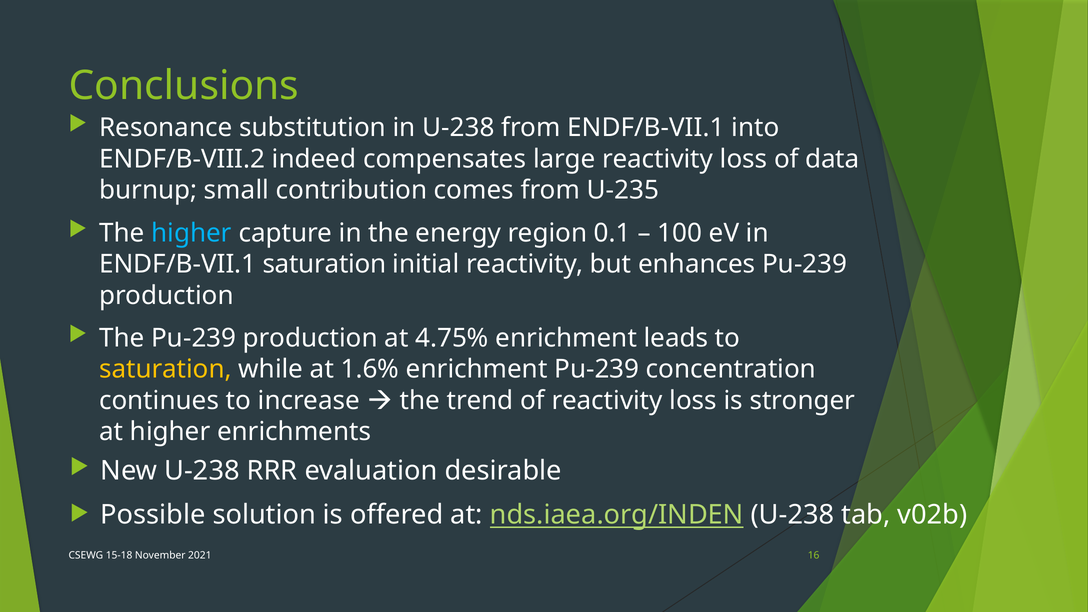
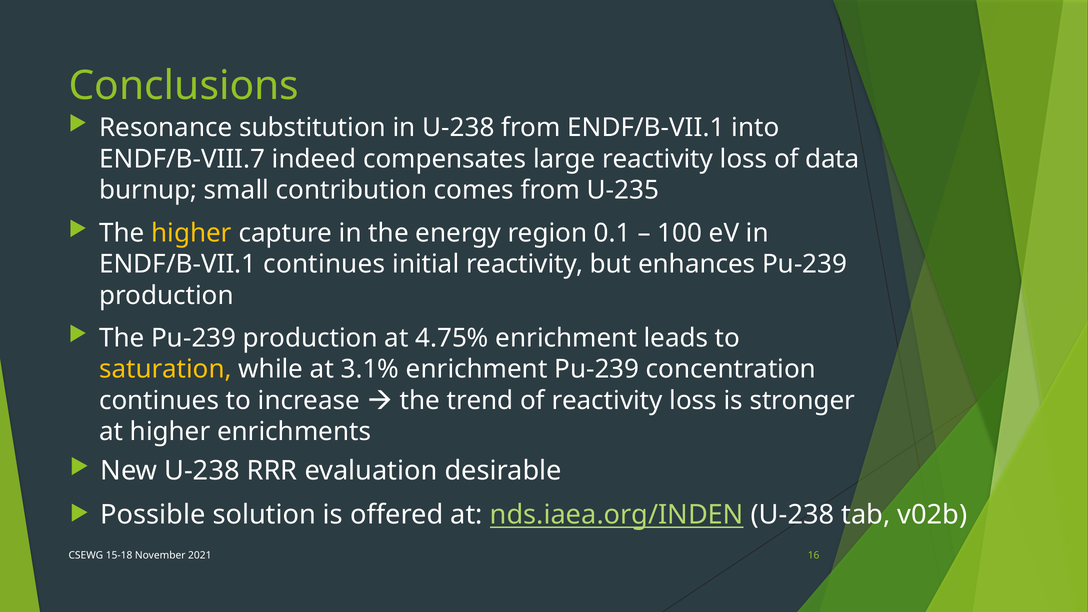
ENDF/B-VIII.2: ENDF/B-VIII.2 -> ENDF/B-VIII.7 (182, 159)
higher colour: light blue -> yellow (191, 233)
ENDF/B-VII.1 saturation: saturation -> continues (324, 264)
1.6%: 1.6% -> 3.1% (370, 369)
